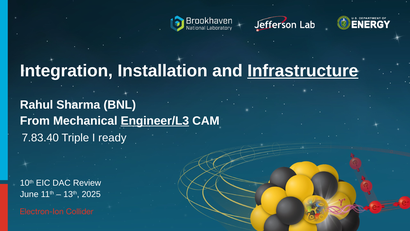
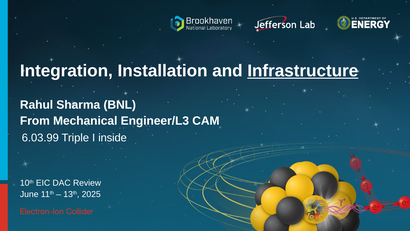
Engineer/L3 underline: present -> none (155, 121)
7.83.40: 7.83.40 -> 6.03.99 (40, 138)
ready: ready -> inside (113, 138)
